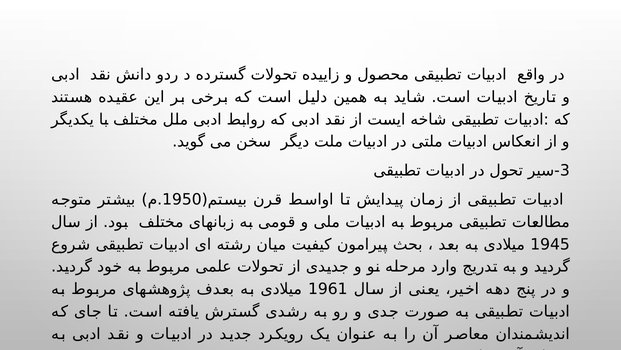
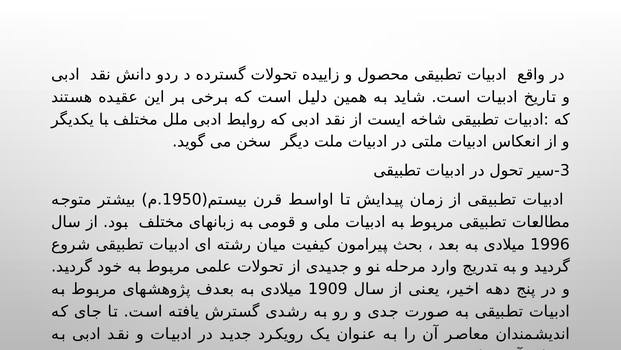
1945: 1945 -> 1996 (550, 244)
1961: 1961 -> 1909 (328, 289)
